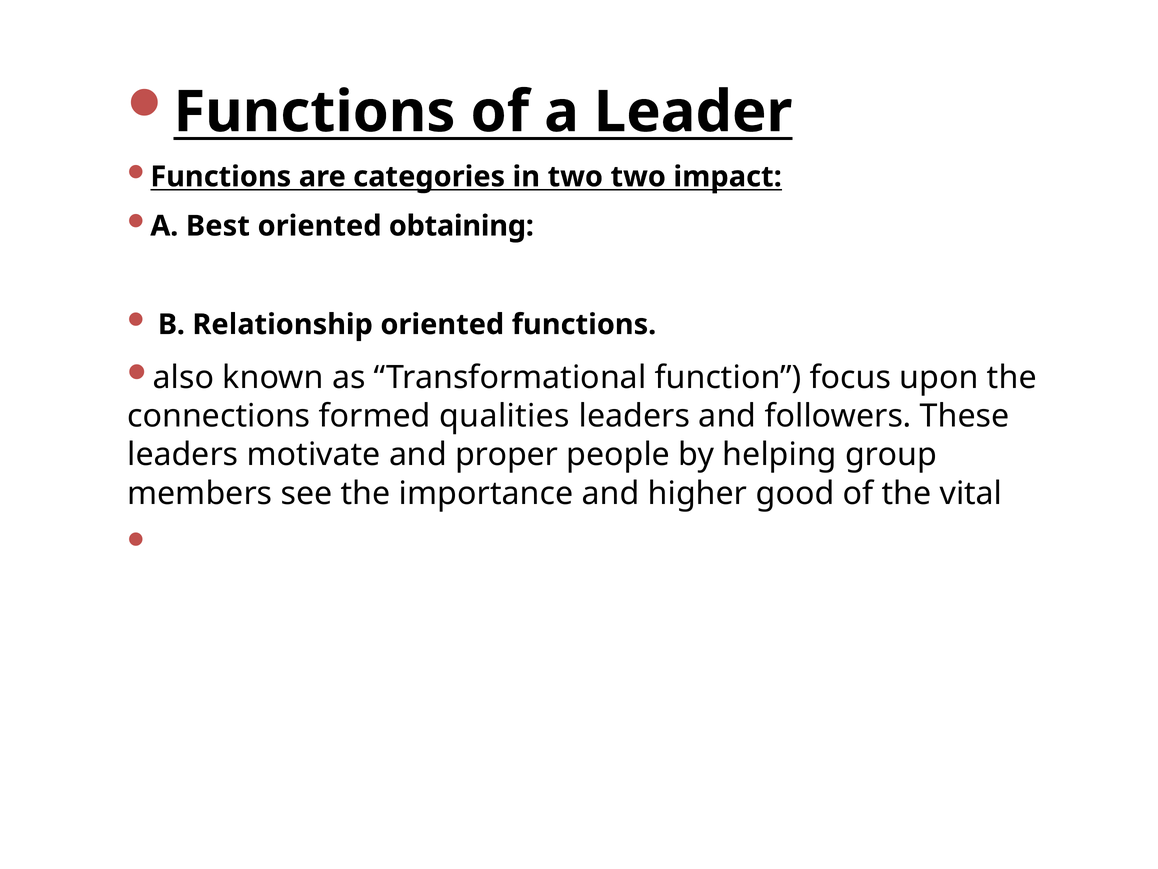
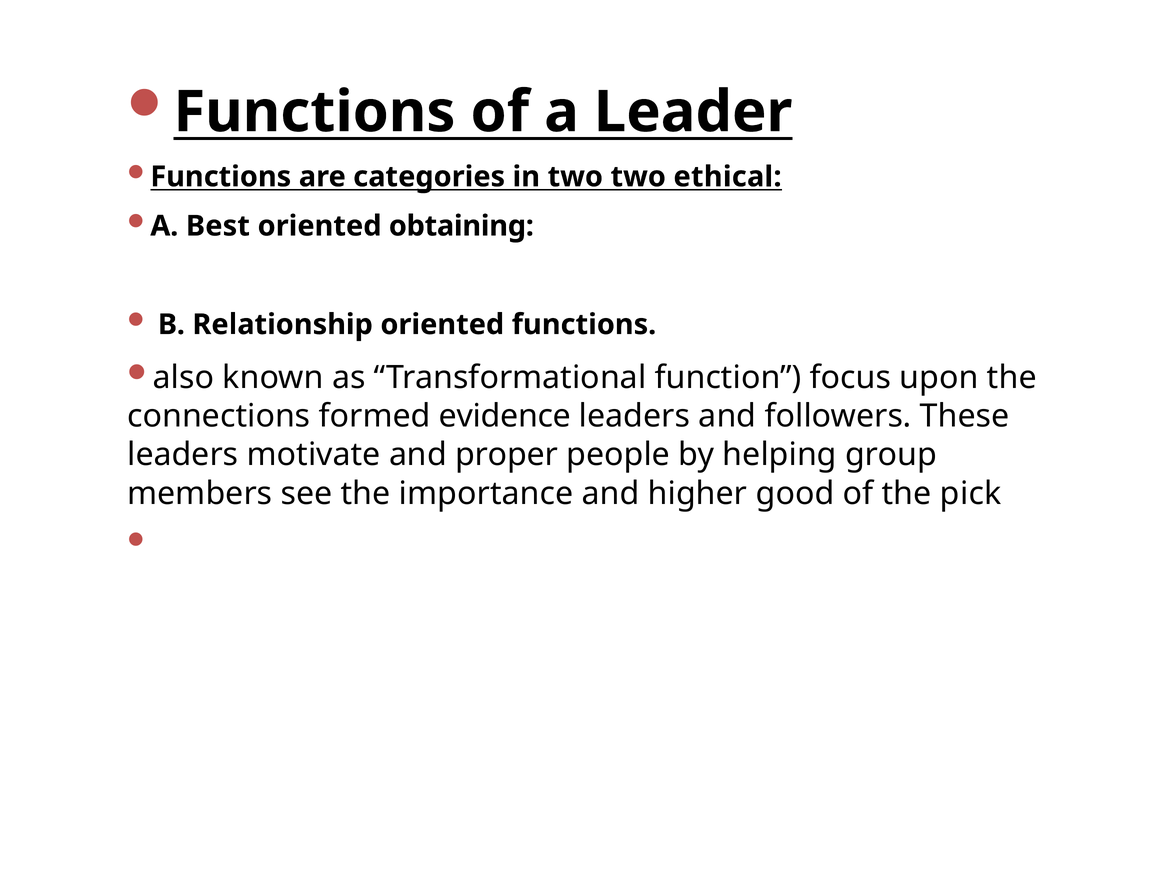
impact: impact -> ethical (728, 177)
qualities: qualities -> evidence (505, 416)
vital: vital -> pick (971, 493)
